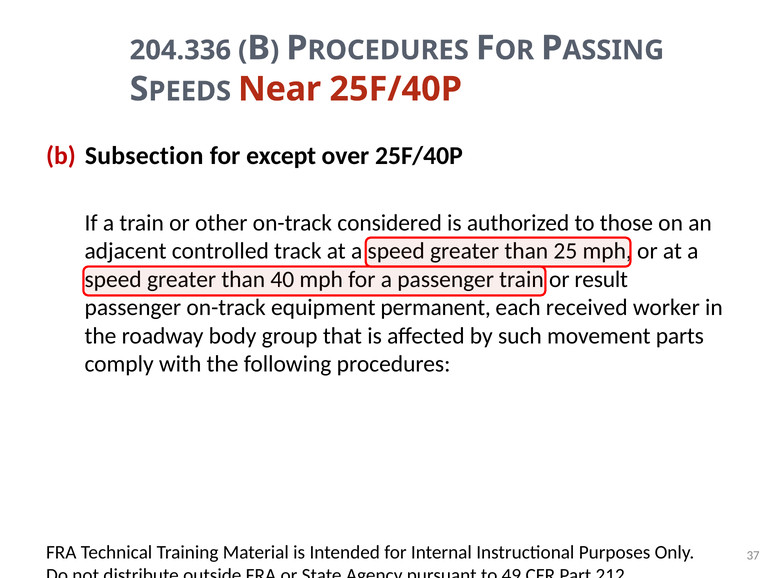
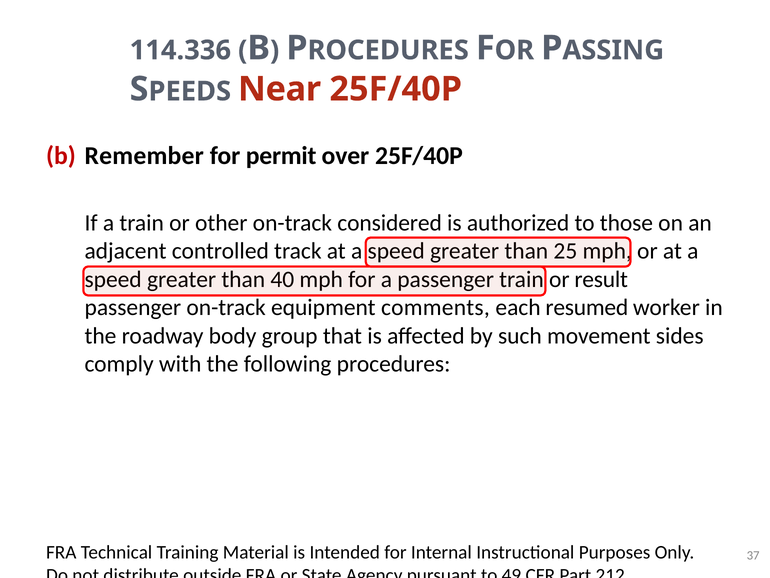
204.336: 204.336 -> 114.336 (180, 50)
Subsection: Subsection -> Remember (144, 156)
except: except -> permit (281, 156)
permanent: permanent -> comments (435, 307)
received: received -> resumed (587, 307)
parts: parts -> sides (680, 336)
